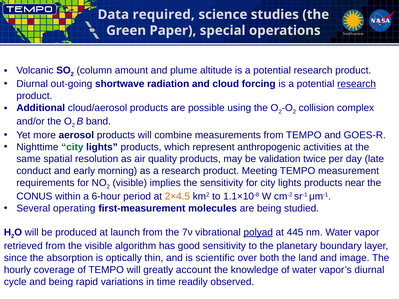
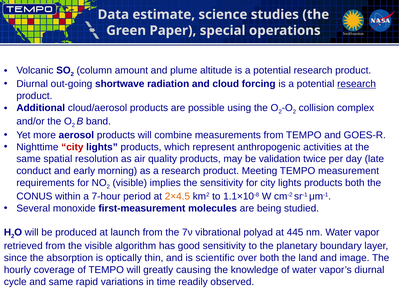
required: required -> estimate (164, 15)
city colour: green -> red (72, 147)
products near: near -> both (355, 183)
6-hour: 6-hour -> 7-hour (106, 197)
operating: operating -> monoxide (74, 209)
polyad underline: present -> none (258, 233)
account: account -> causing (194, 270)
and being: being -> same (61, 282)
